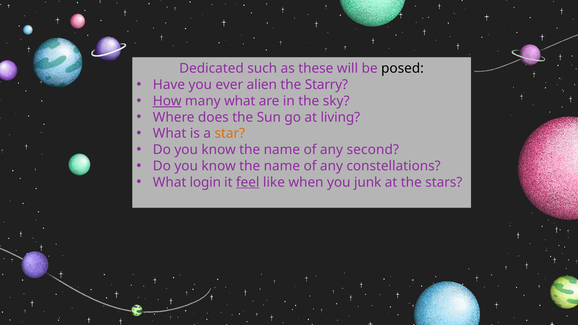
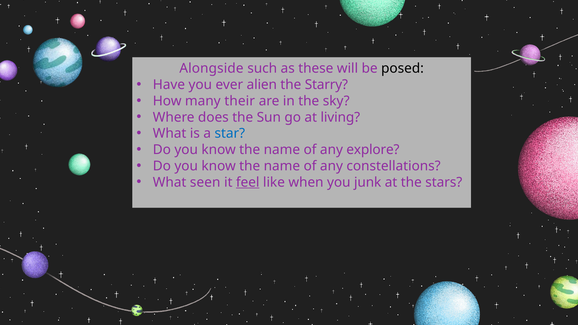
Dedicated: Dedicated -> Alongside (211, 68)
How underline: present -> none (167, 101)
many what: what -> their (240, 101)
star colour: orange -> blue (230, 134)
second: second -> explore (373, 150)
login: login -> seen (205, 182)
